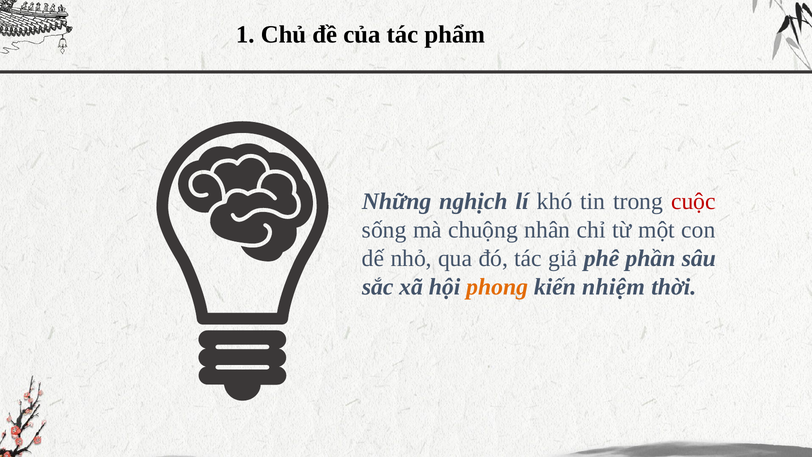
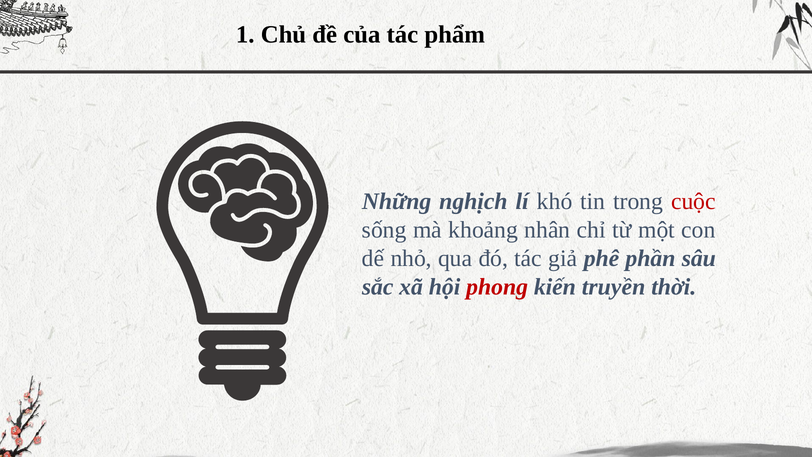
chuộng: chuộng -> khoảng (483, 230)
phong colour: orange -> red (497, 287)
nhiệm: nhiệm -> truyền (614, 287)
